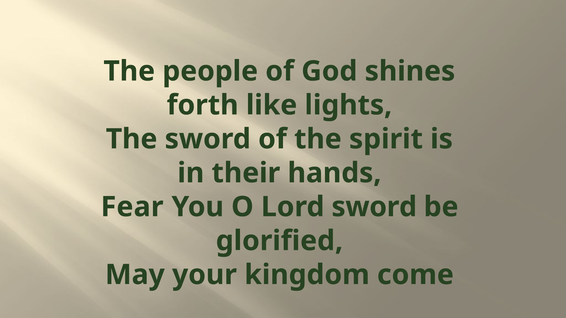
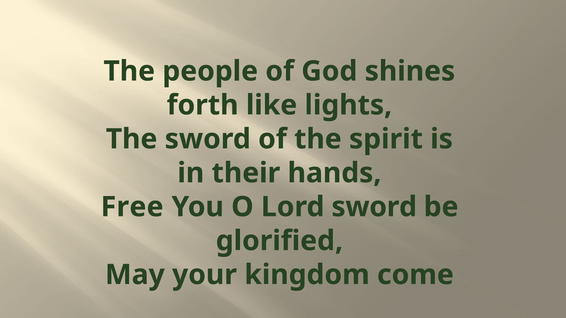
Fear: Fear -> Free (132, 207)
